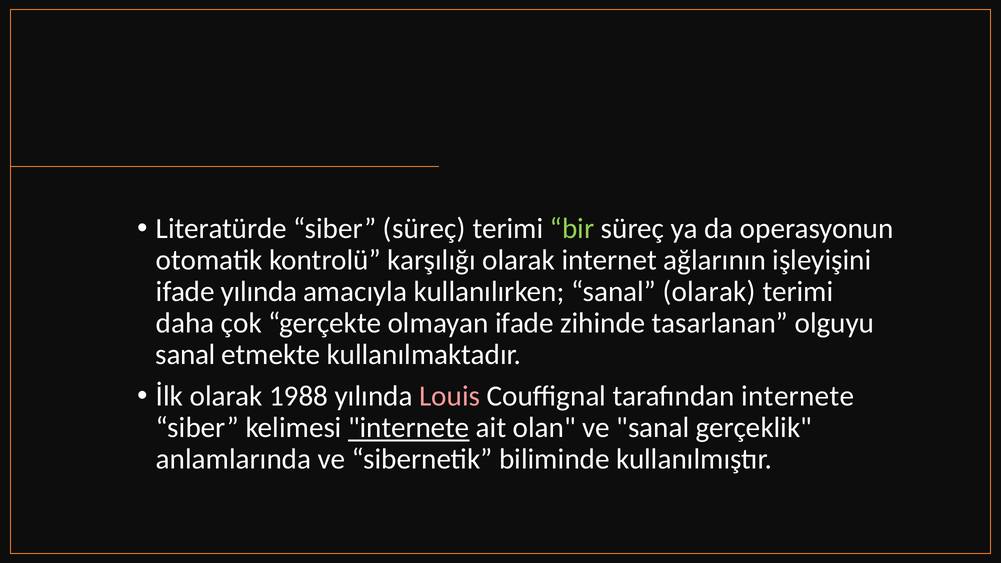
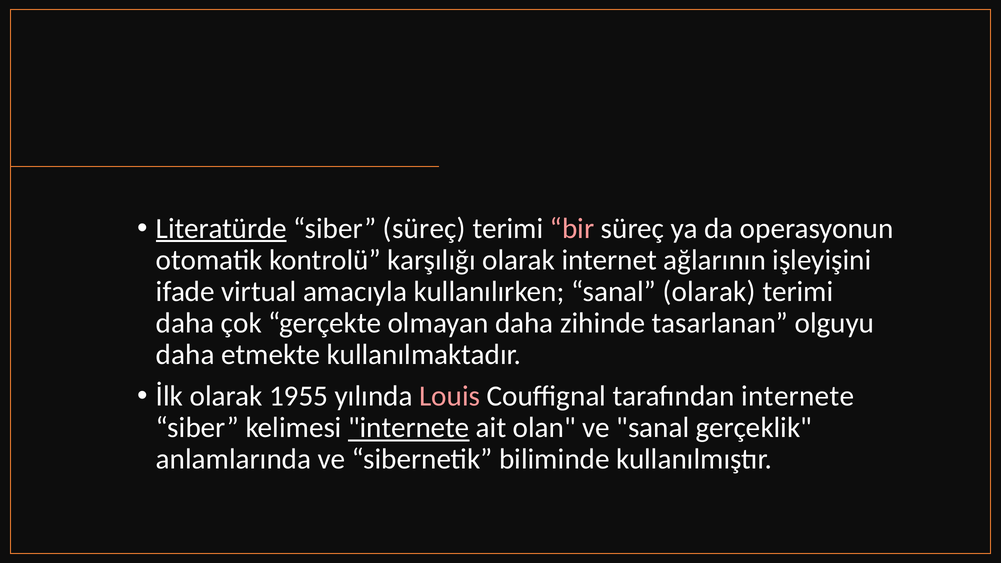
Literatürde underline: none -> present (221, 229)
bir colour: light green -> pink (572, 229)
ifade yılında: yılında -> virtual (259, 292)
olmayan ifade: ifade -> daha (524, 323)
sanal: sanal -> daha (185, 354)
1988: 1988 -> 1955 (299, 396)
